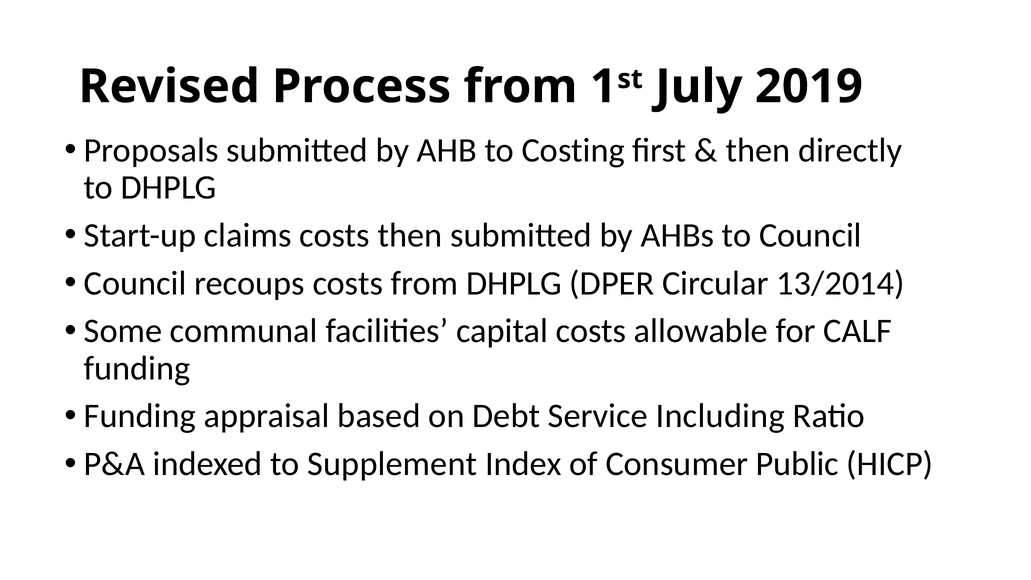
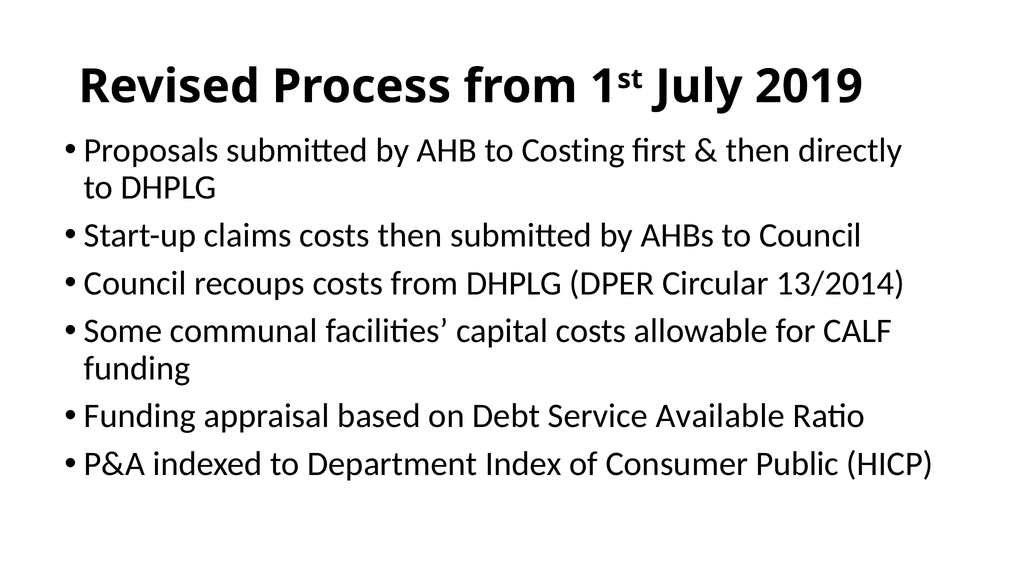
Including: Including -> Available (720, 416)
Supplement: Supplement -> Department (392, 464)
